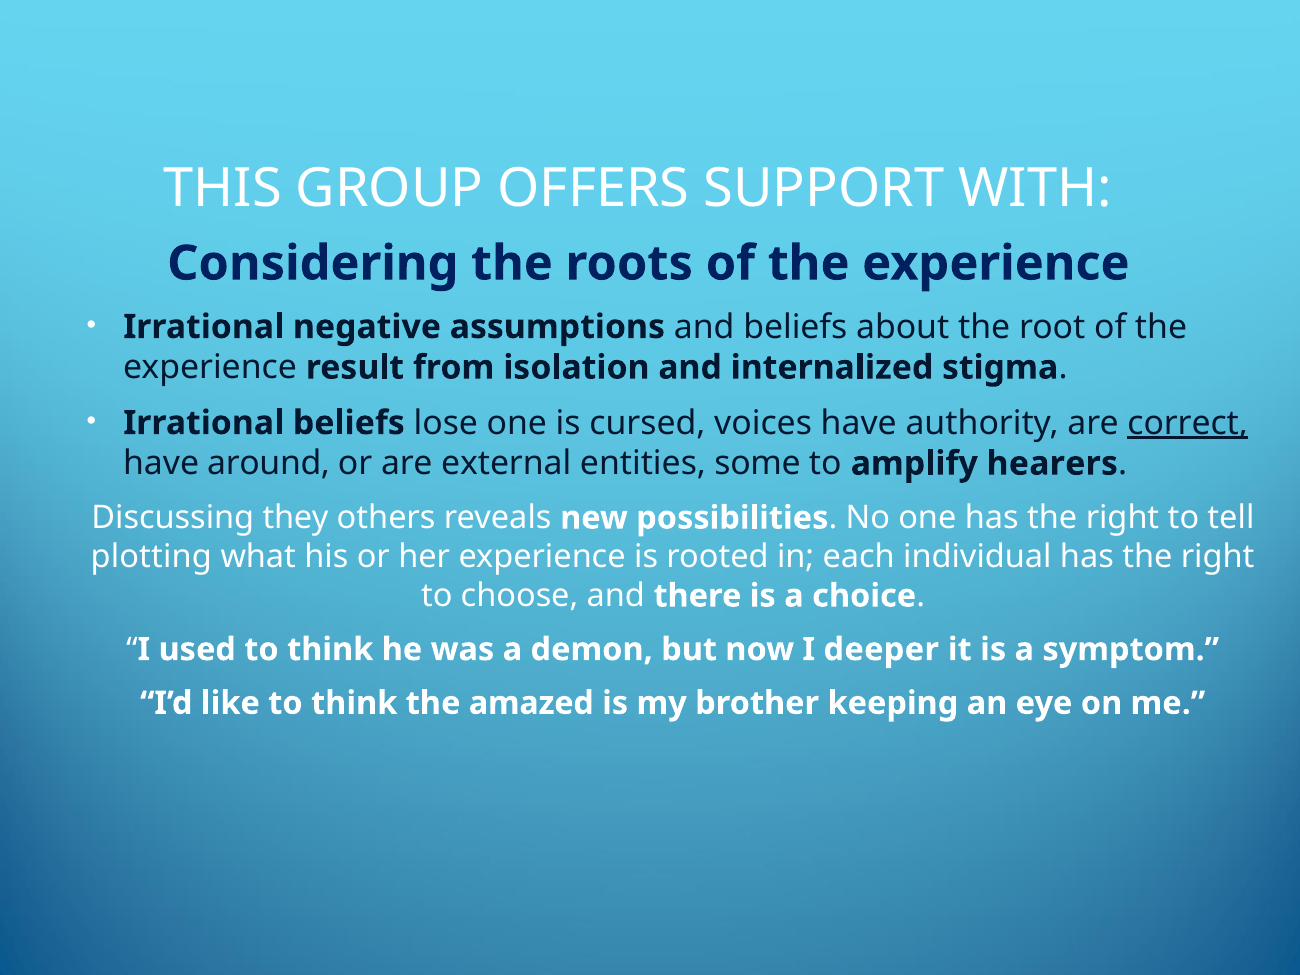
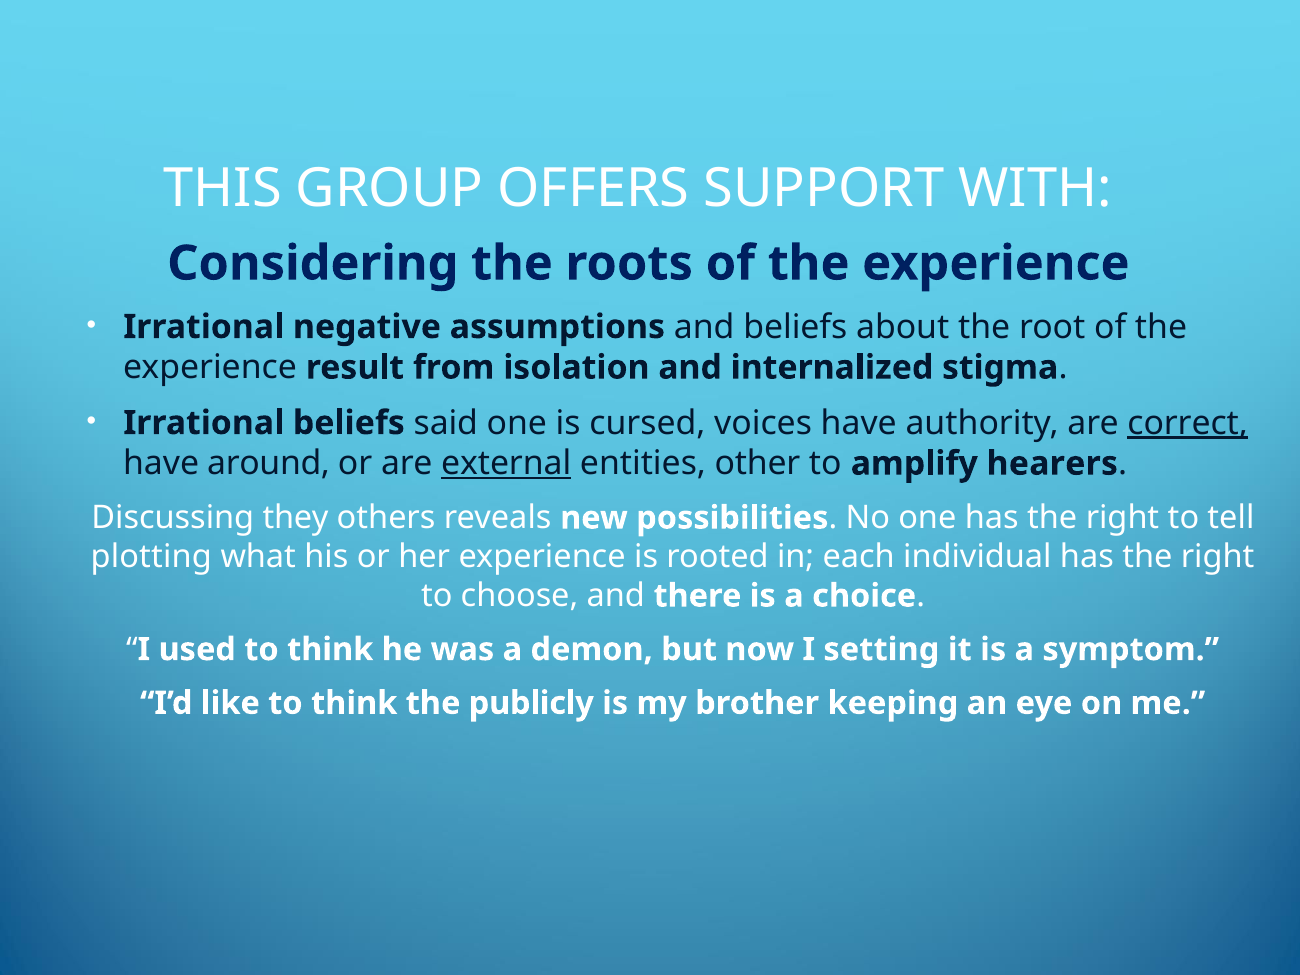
lose: lose -> said (446, 423)
external underline: none -> present (506, 464)
some: some -> other (758, 464)
deeper: deeper -> setting (881, 650)
amazed: amazed -> publicly (531, 703)
